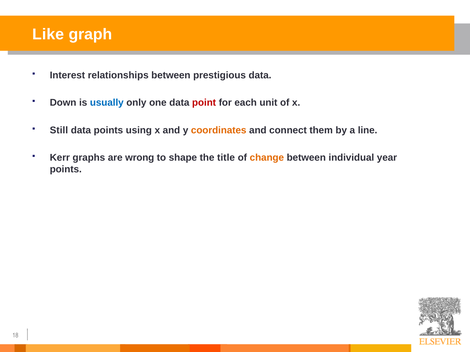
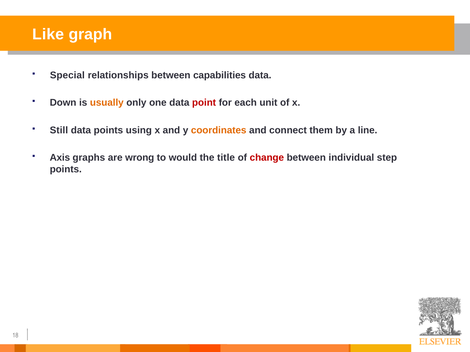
Interest: Interest -> Special (67, 75)
prestigious: prestigious -> capabilities (220, 75)
usually colour: blue -> orange (107, 103)
Kerr: Kerr -> Axis (60, 158)
shape: shape -> would (183, 158)
change colour: orange -> red (267, 158)
year: year -> step (387, 158)
